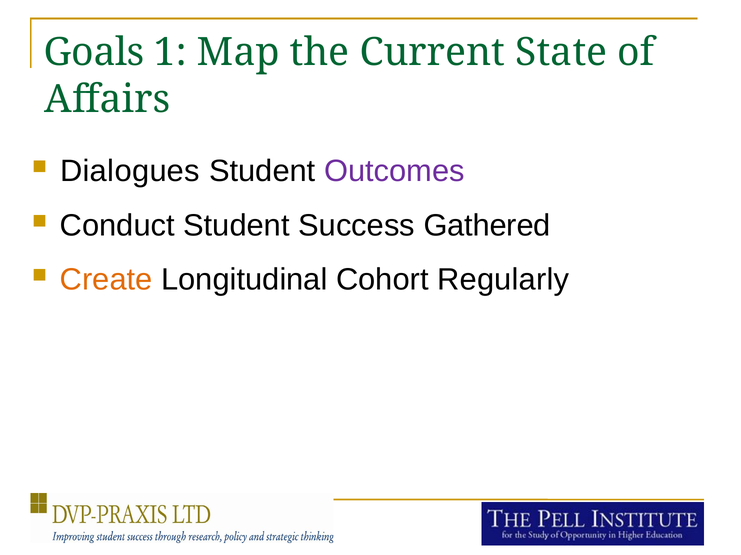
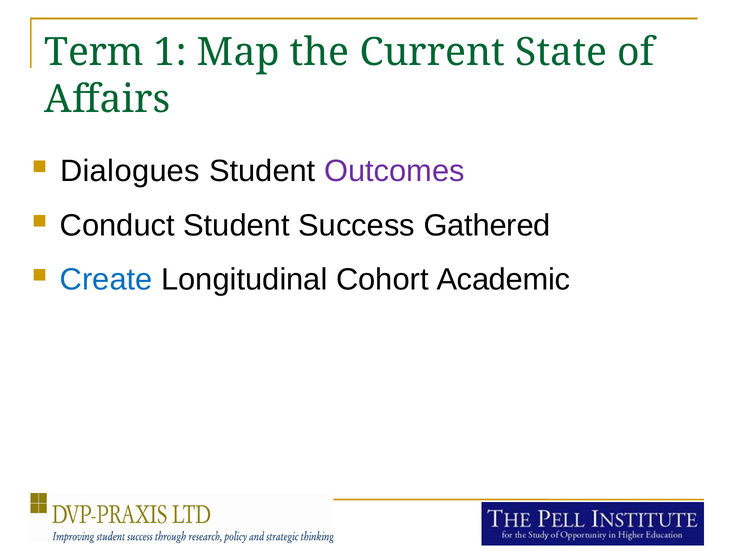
Goals: Goals -> Term (94, 52)
Create colour: orange -> blue (106, 280)
Regularly: Regularly -> Academic (503, 280)
